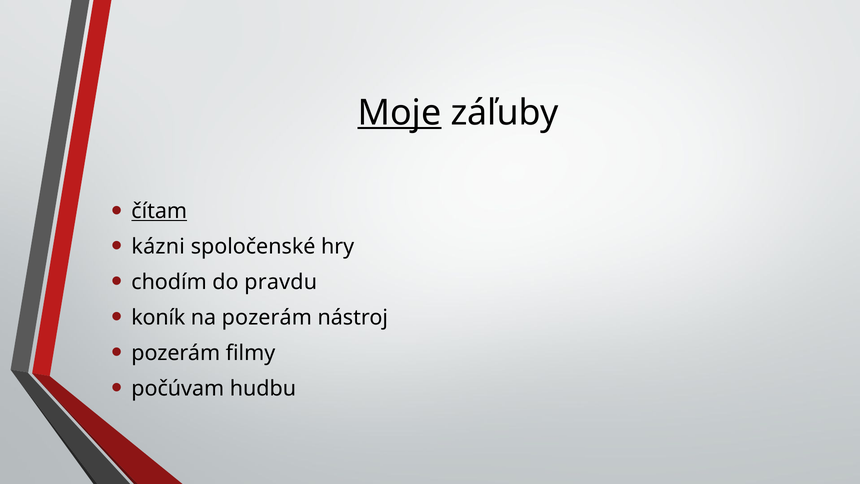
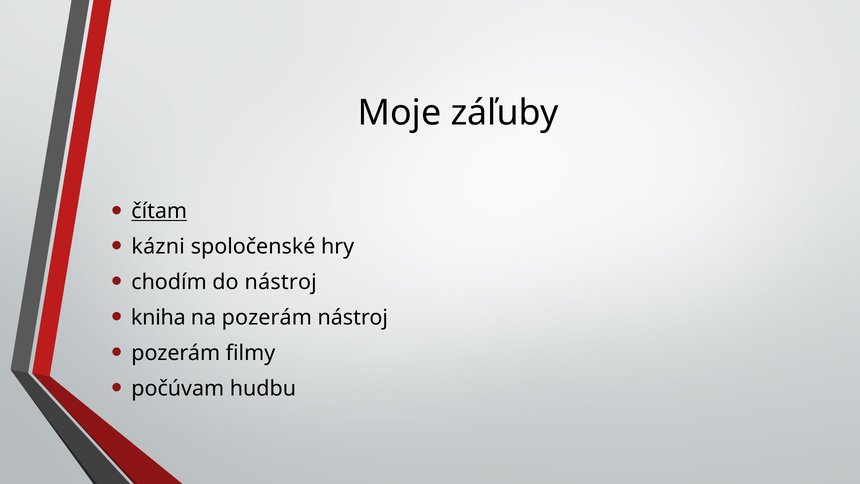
Moje underline: present -> none (400, 113)
do pravdu: pravdu -> nástroj (281, 282)
koník: koník -> kniha (158, 318)
